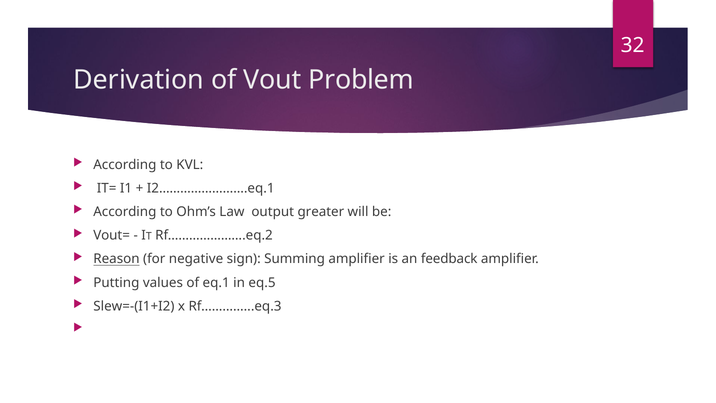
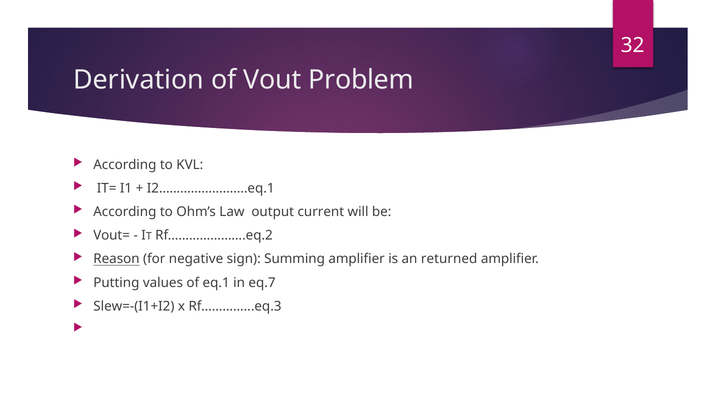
greater: greater -> current (321, 212)
feedback: feedback -> returned (449, 259)
eq.5: eq.5 -> eq.7 (262, 282)
